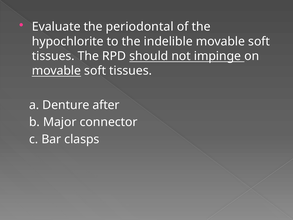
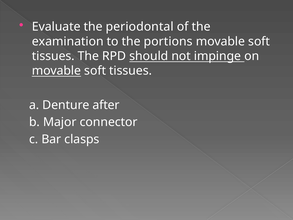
hypochlorite: hypochlorite -> examination (68, 41)
indelible: indelible -> portions (168, 41)
